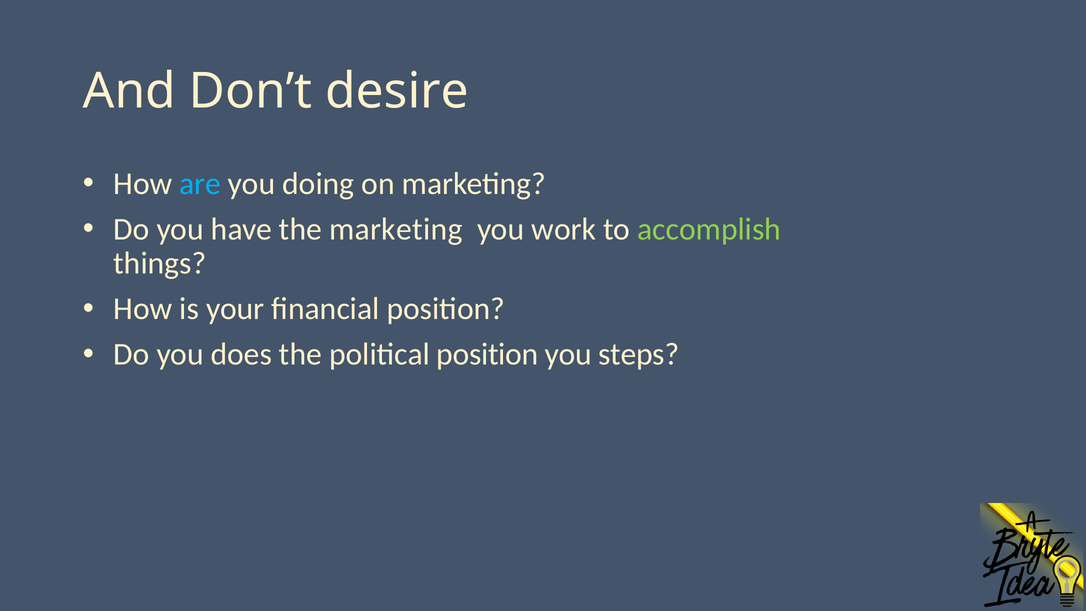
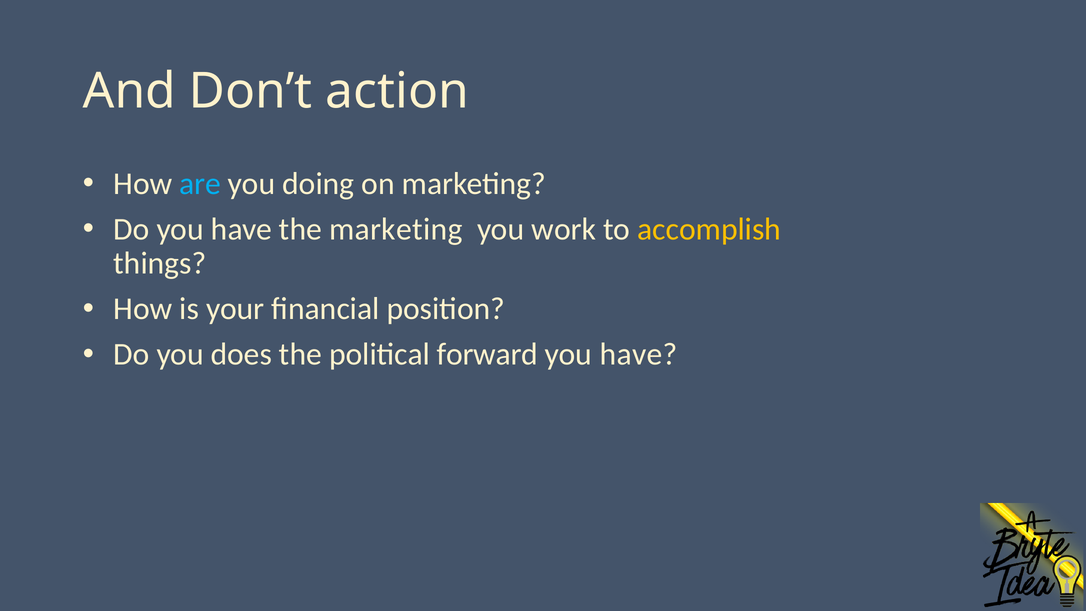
desire: desire -> action (397, 91)
accomplish colour: light green -> yellow (709, 229)
political position: position -> forward (487, 354)
steps: steps -> have (638, 354)
